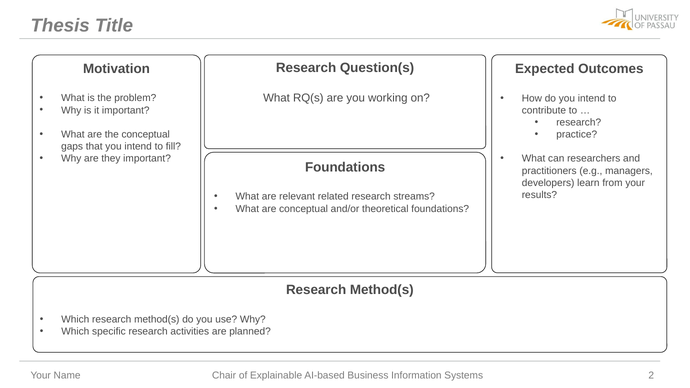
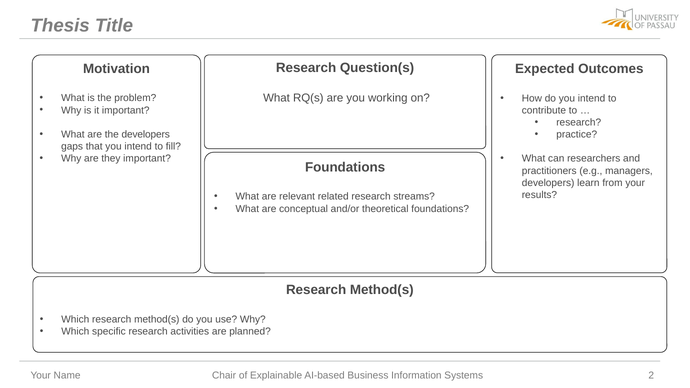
the conceptual: conceptual -> developers (146, 134)
